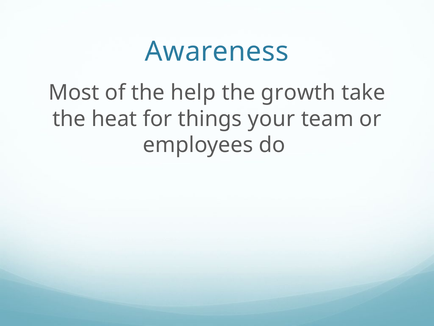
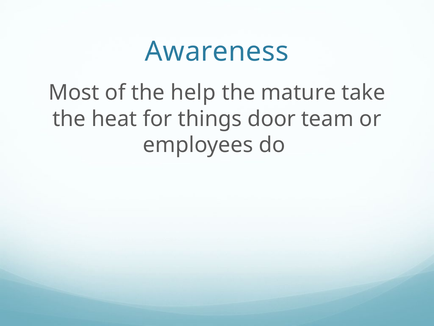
growth: growth -> mature (298, 93)
your: your -> door (272, 119)
